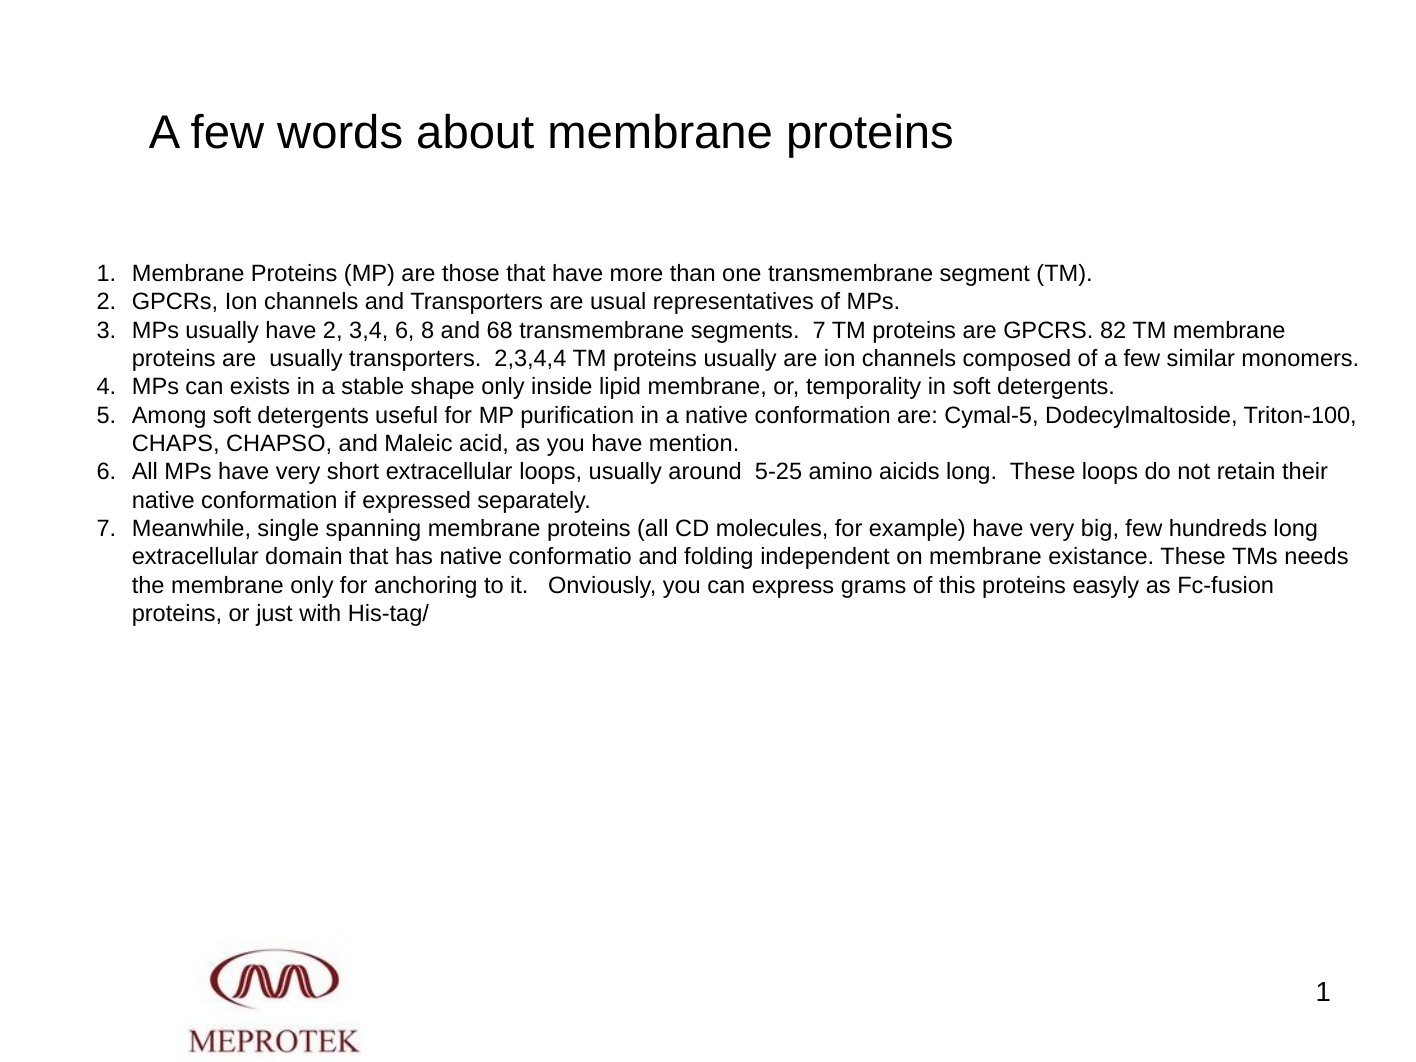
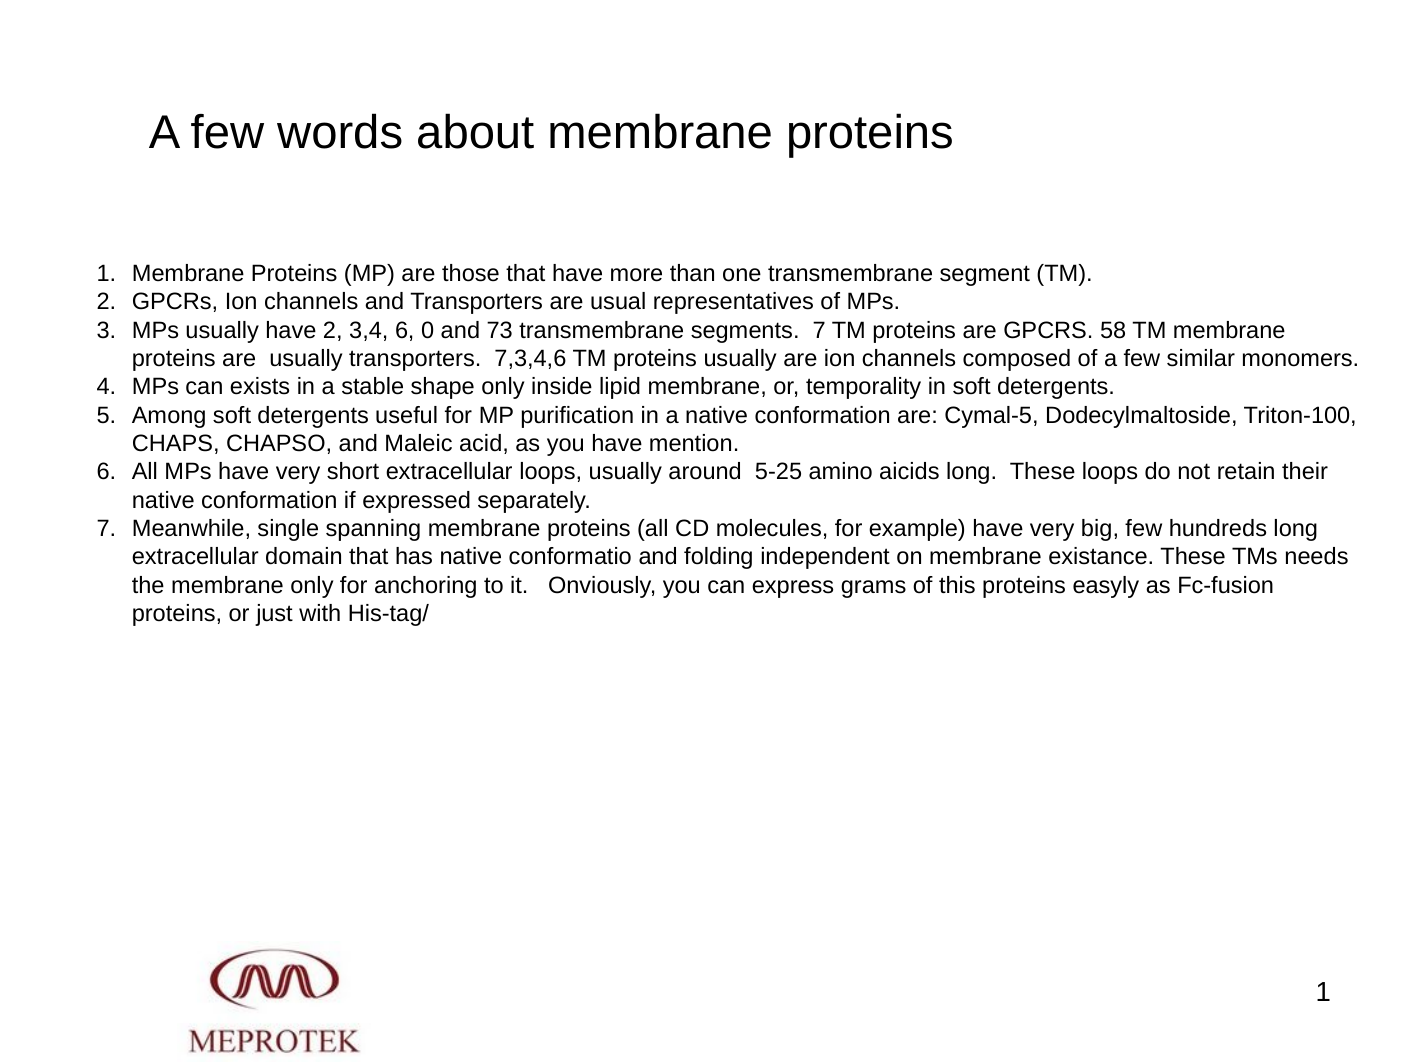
8: 8 -> 0 (428, 330)
68: 68 -> 73 (500, 330)
82: 82 -> 58 (1113, 330)
2,3,4,4: 2,3,4,4 -> 7,3,4,6 (530, 359)
